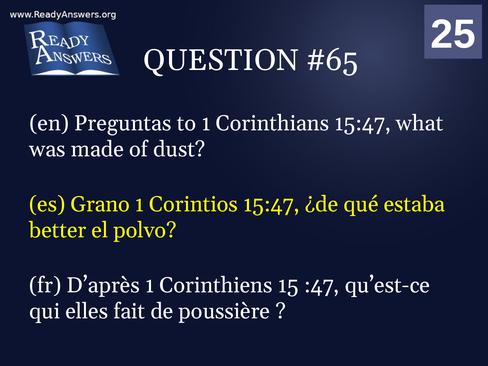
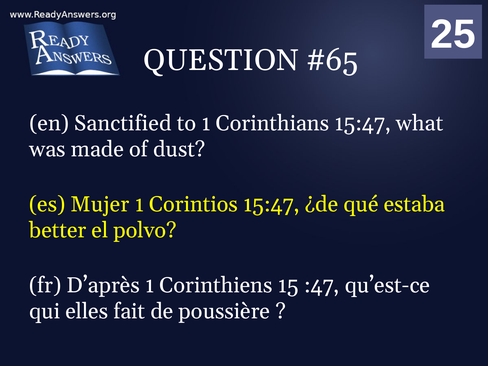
Preguntas: Preguntas -> Sanctified (123, 123)
Grano: Grano -> Mujer (100, 204)
